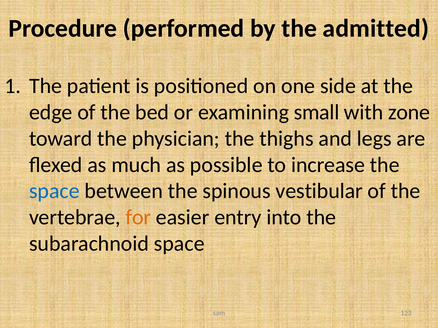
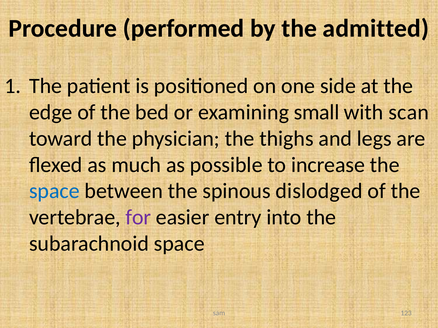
zone: zone -> scan (409, 112)
vestibular: vestibular -> dislodged (319, 191)
for colour: orange -> purple (138, 218)
